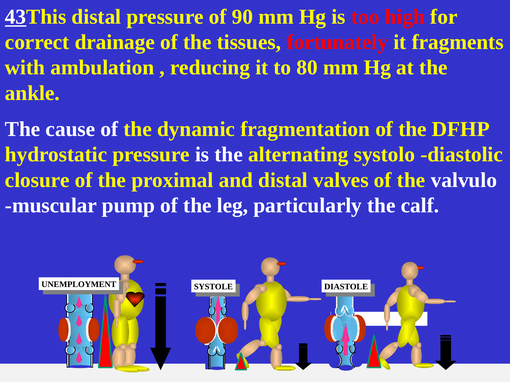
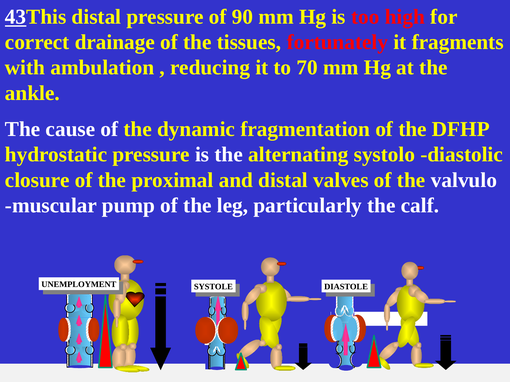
80: 80 -> 70 (307, 68)
